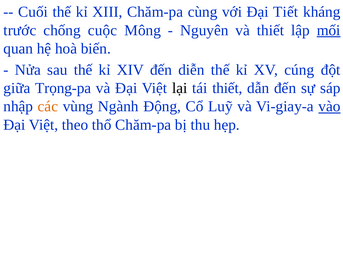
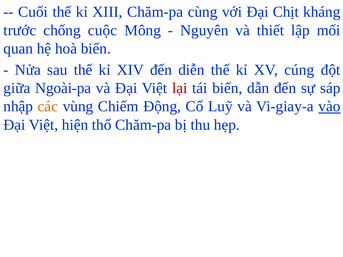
Tiết: Tiết -> Chịt (286, 12)
mối underline: present -> none (329, 30)
Trọng-pa: Trọng-pa -> Ngoài-pa (63, 88)
lại colour: black -> red (180, 88)
tái thiết: thiết -> biến (227, 88)
Ngành: Ngành -> Chiếm (118, 107)
theo: theo -> hiện (75, 125)
